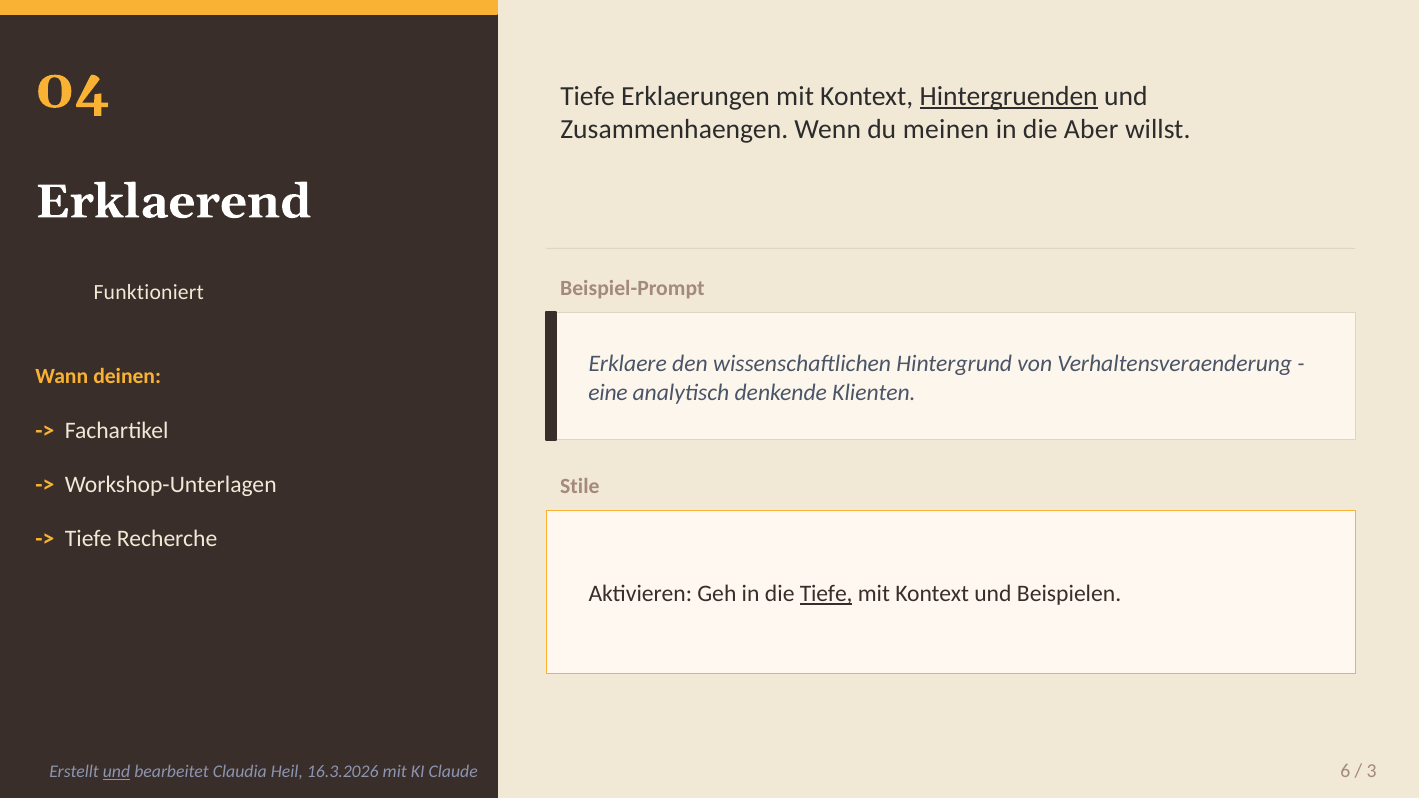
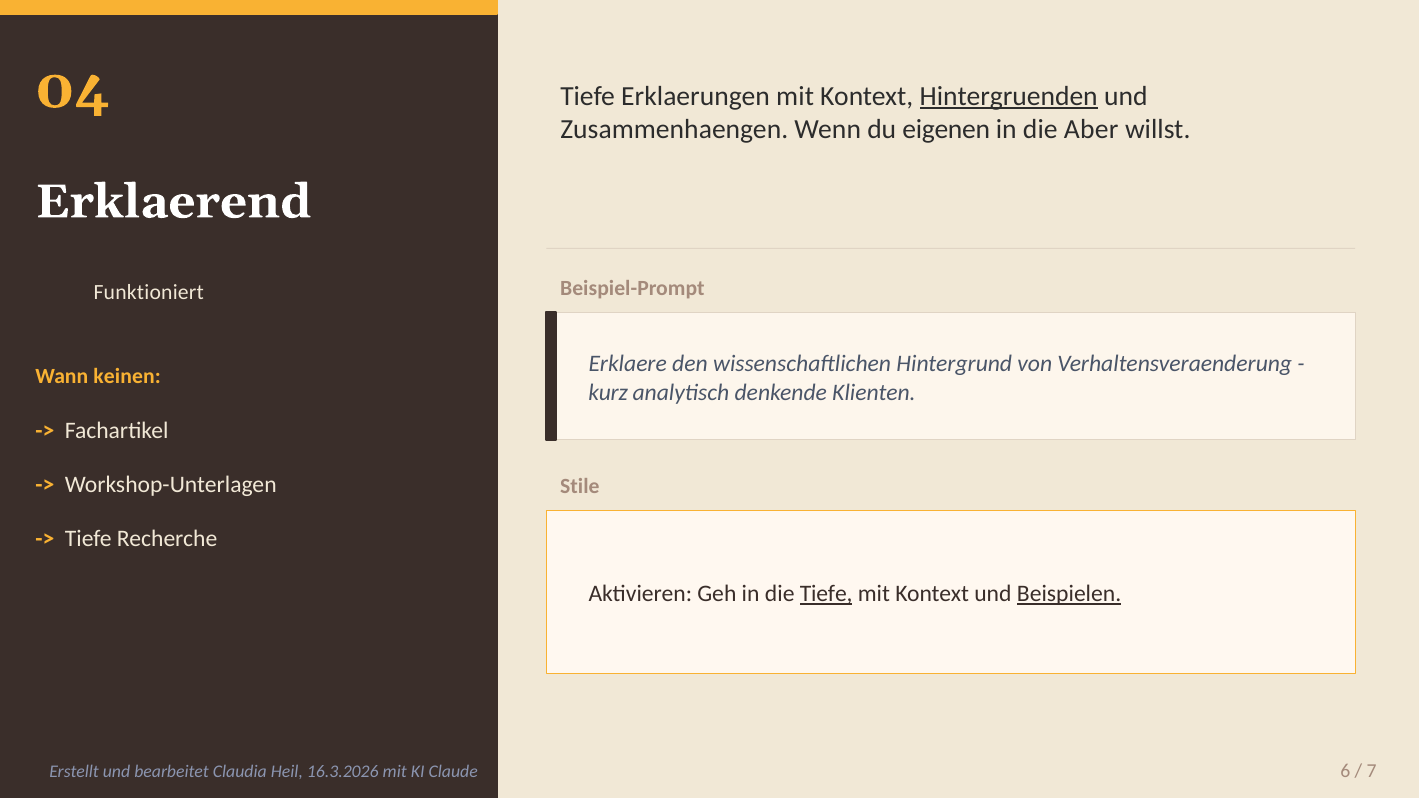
meinen: meinen -> eigenen (946, 130)
deinen: deinen -> keinen (127, 376)
eine: eine -> kurz (608, 393)
Beispielen underline: none -> present (1069, 594)
3: 3 -> 7 (1372, 771)
und underline: present -> none (117, 772)
